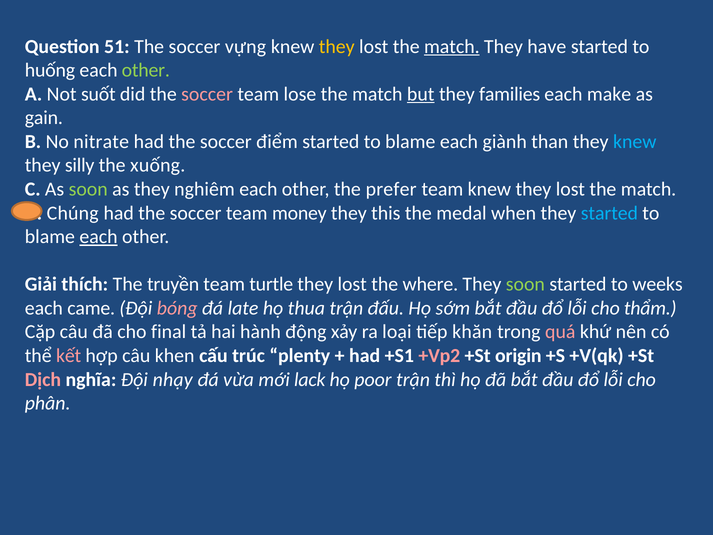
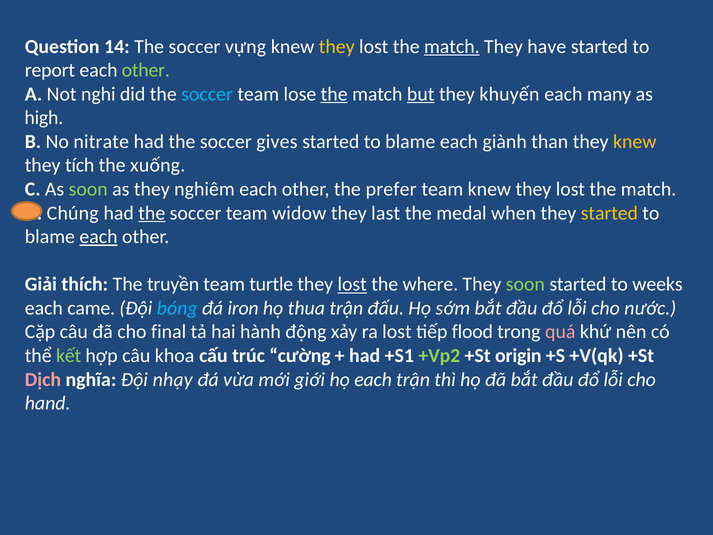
51: 51 -> 14 (117, 46)
huống: huống -> report (50, 70)
suốt: suốt -> nghi (98, 94)
soccer colour: pink -> light blue (207, 94)
the underline: none -> present (334, 94)
families: families -> khuyến (509, 94)
make: make -> many (609, 94)
gain: gain -> high (44, 118)
điểm: điểm -> gives (277, 142)
knew colour: light blue -> yellow (635, 142)
silly: silly -> tích (80, 165)
the underline: none -> present (152, 213)
money: money -> widow (299, 213)
this: this -> last (386, 213)
started colour: light blue -> yellow (609, 213)
lost underline: none -> present (352, 284)
bóng colour: pink -> light blue (177, 308)
late: late -> iron (243, 308)
thẩm: thẩm -> nước (650, 308)
ra loại: loại -> lost (397, 332)
khăn: khăn -> flood (472, 332)
kết colour: pink -> light green (69, 356)
khen: khen -> khoa (175, 356)
plenty: plenty -> cường (300, 356)
+Vp2 colour: pink -> light green (439, 356)
lack: lack -> giới (310, 379)
họ poor: poor -> each (373, 379)
phân: phân -> hand (48, 403)
